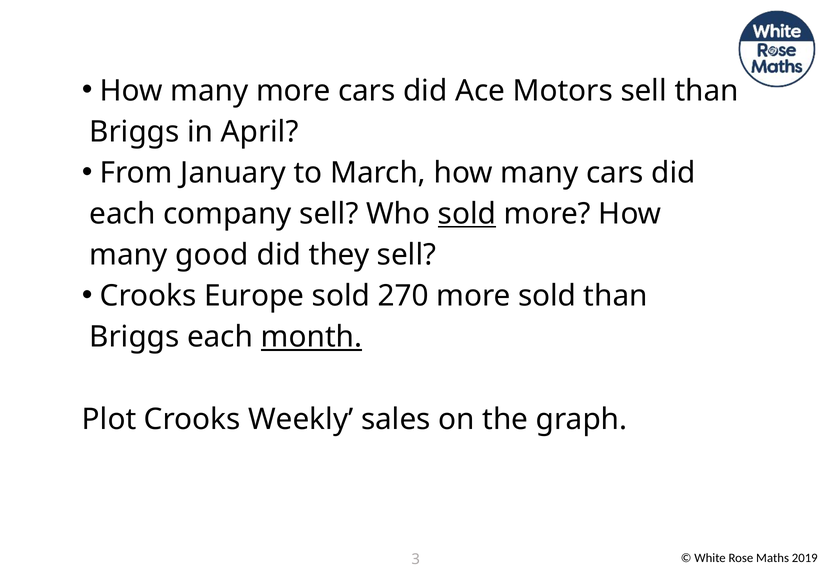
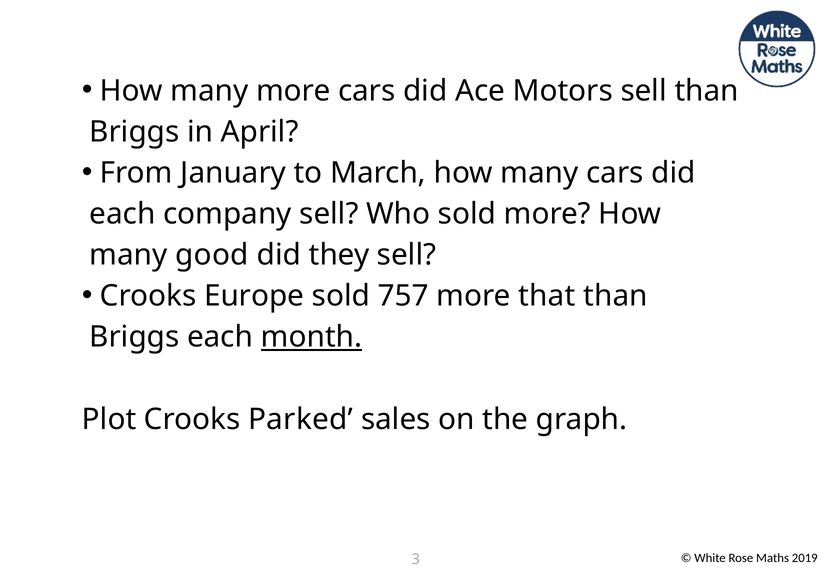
sold underline: present -> none (467, 214)
270: 270 -> 757 (403, 296)
more sold: sold -> that (547, 296)
Weekly: Weekly -> Parked (301, 419)
